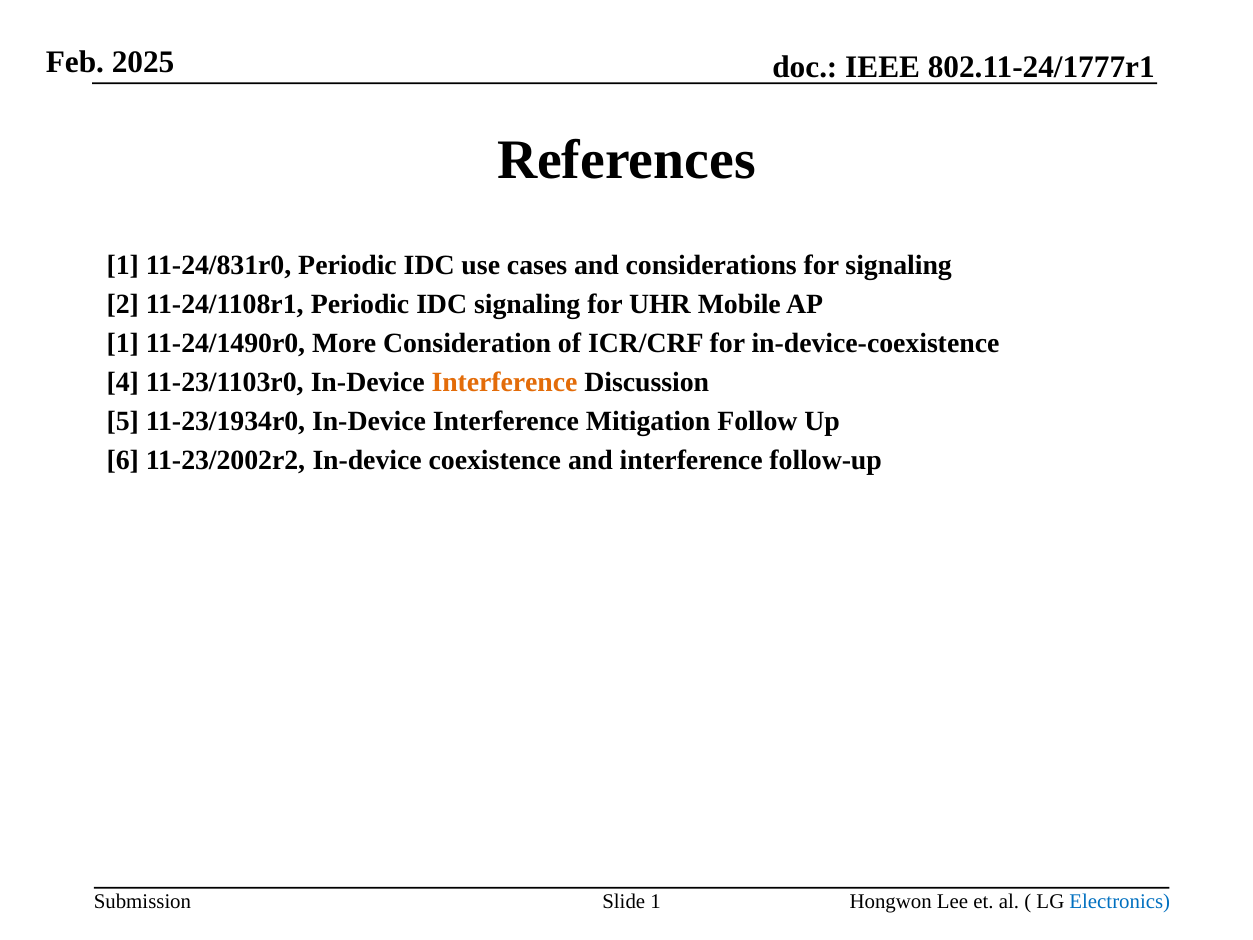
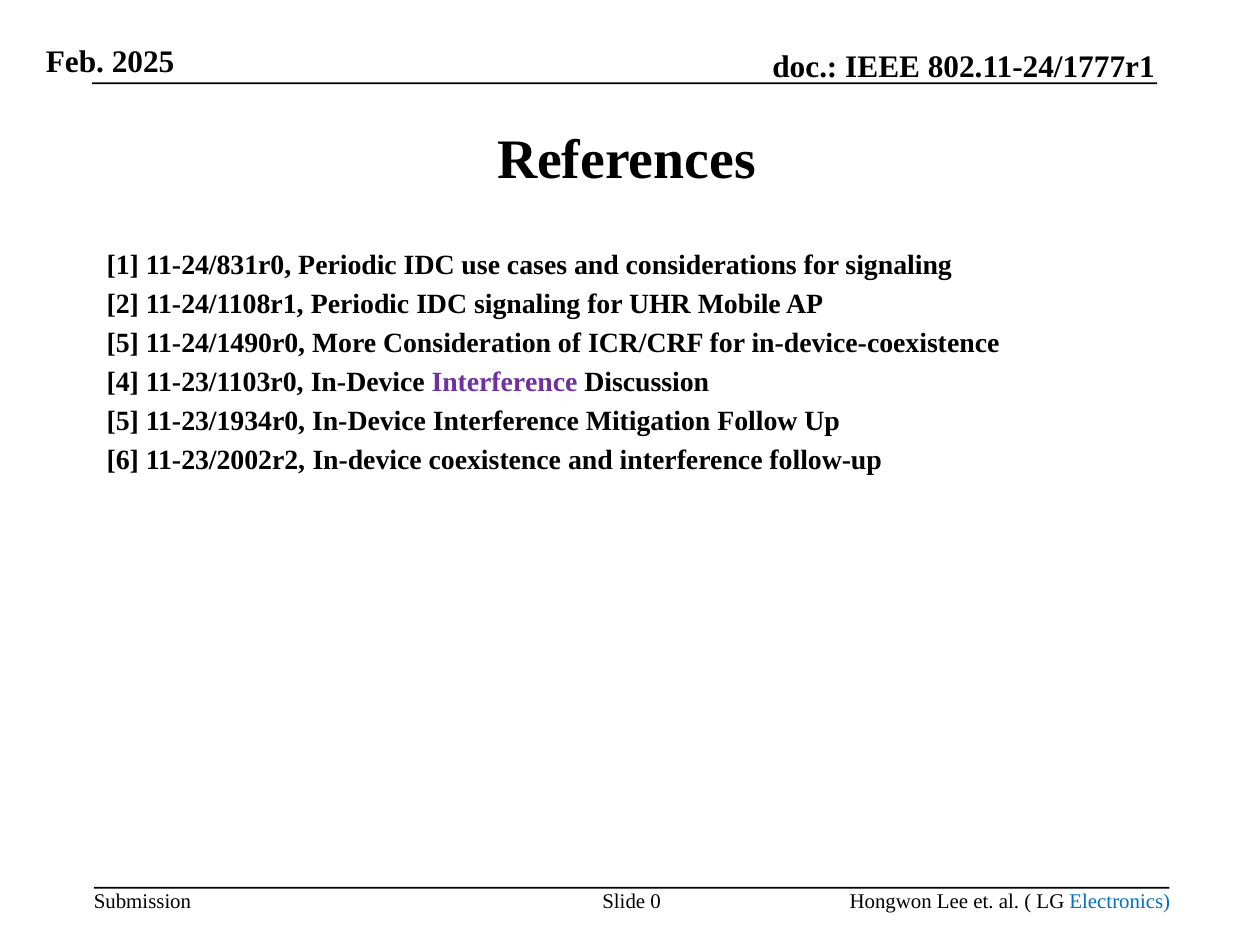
1: 1 -> 5 (123, 343)
Interference colour: orange -> purple (505, 382)
Slide 1: 1 -> 0 (656, 901)
